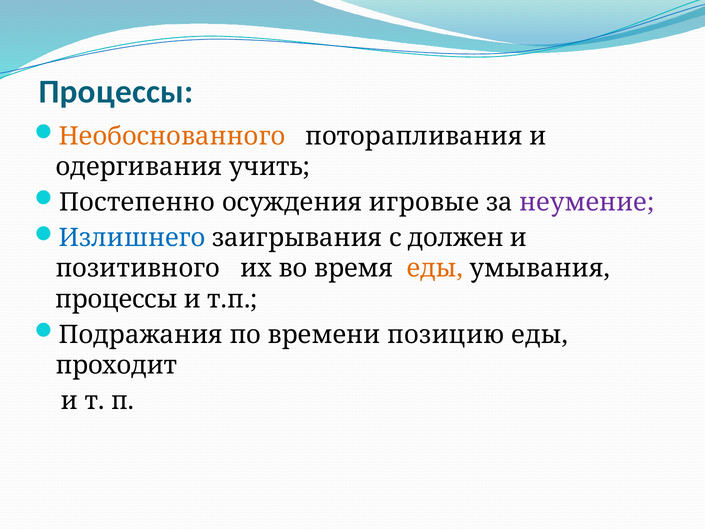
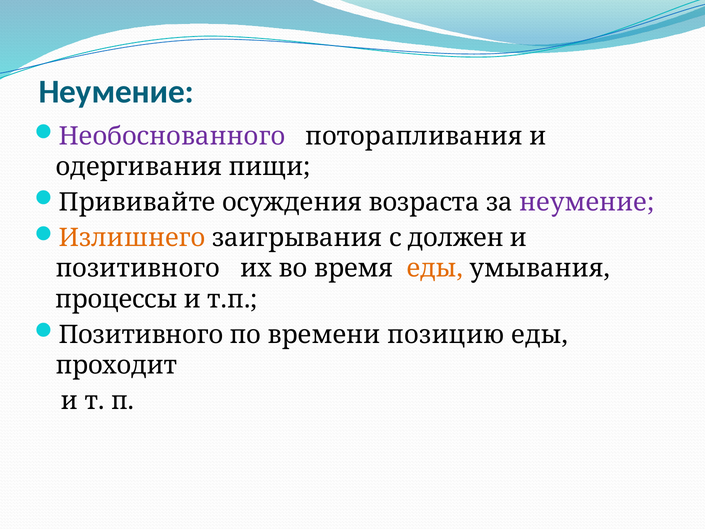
Процессы: Процессы -> Неумение (116, 92)
Необоснованного colour: orange -> purple (172, 136)
учить: учить -> пищи (270, 167)
Постепенно: Постепенно -> Прививайте (137, 202)
игровые: игровые -> возраста (424, 202)
Излишнего colour: blue -> orange (132, 238)
Подражания: Подражания -> Позитивного (141, 335)
